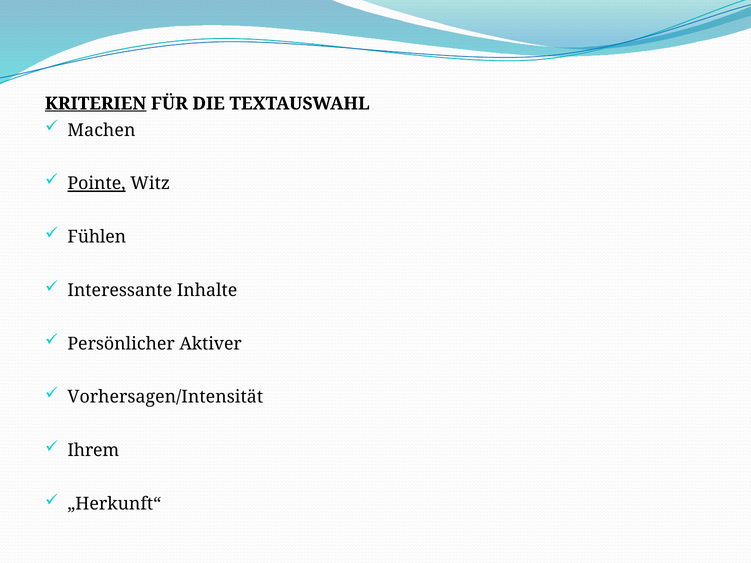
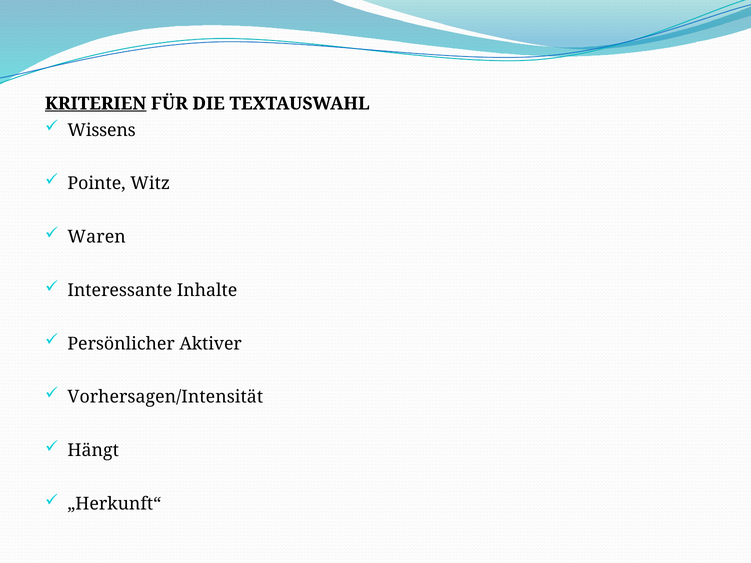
Machen: Machen -> Wissens (102, 130)
Pointe underline: present -> none (97, 184)
Fühlen: Fühlen -> Waren (97, 237)
Ihrem: Ihrem -> Hängt (93, 451)
